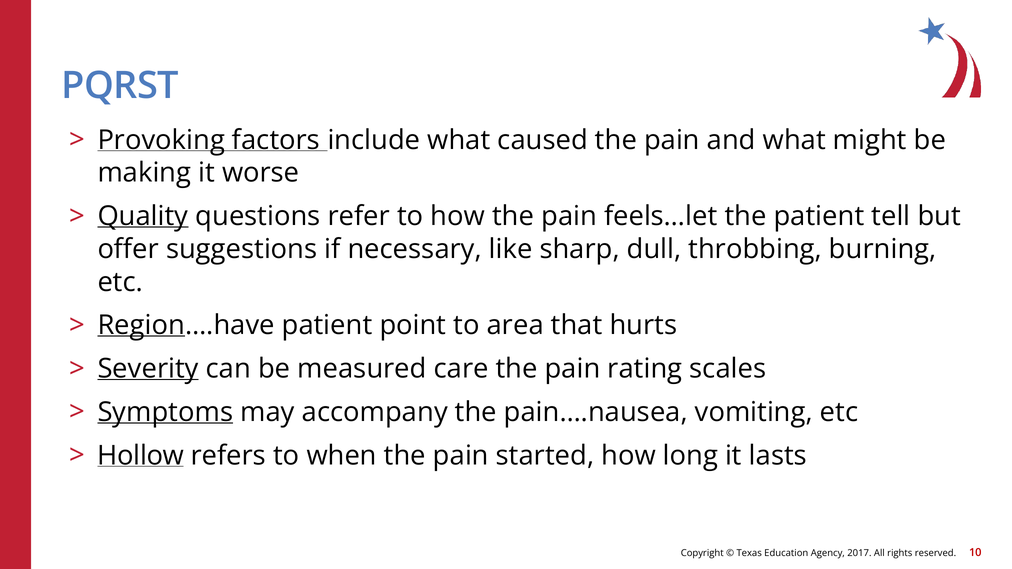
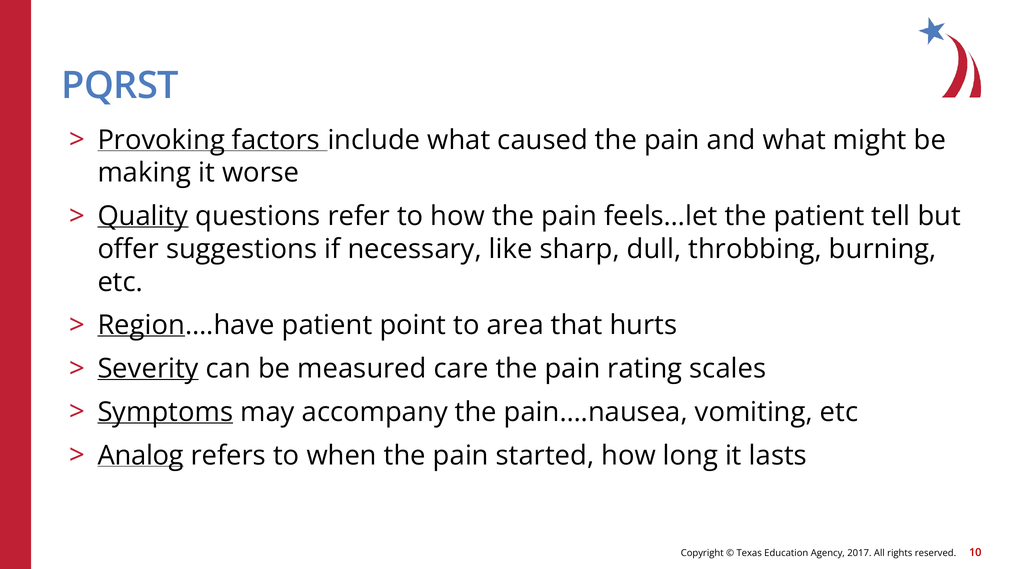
Hollow: Hollow -> Analog (141, 456)
